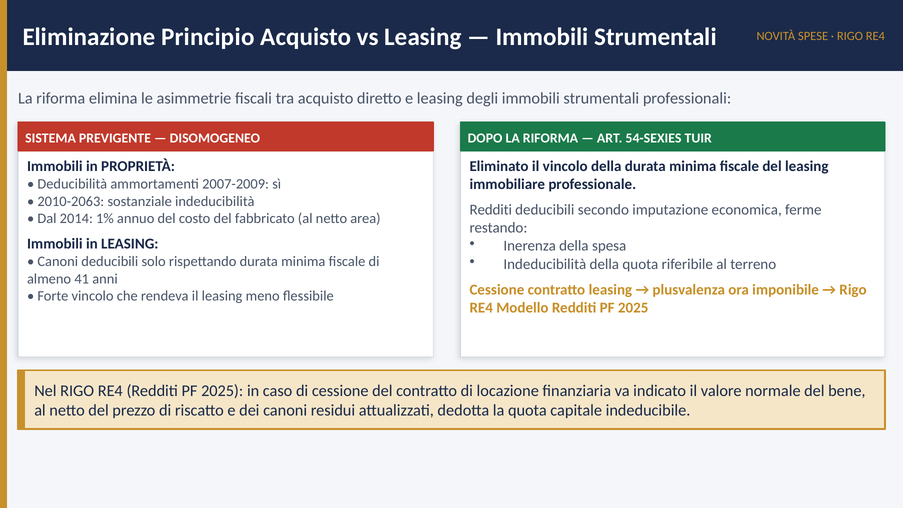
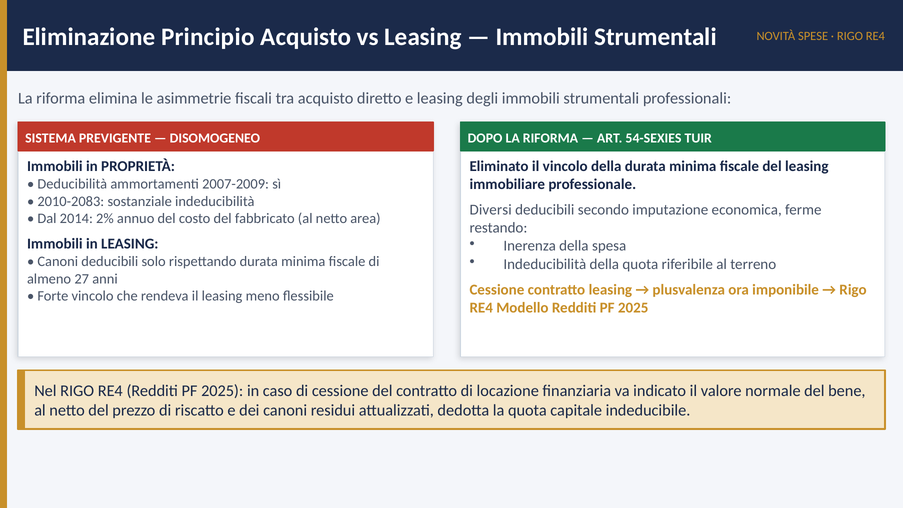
2010-2063: 2010-2063 -> 2010-2083 (71, 201)
Redditi: Redditi -> Diversi (491, 210)
1%: 1% -> 2% (105, 219)
41: 41 -> 27 (82, 279)
